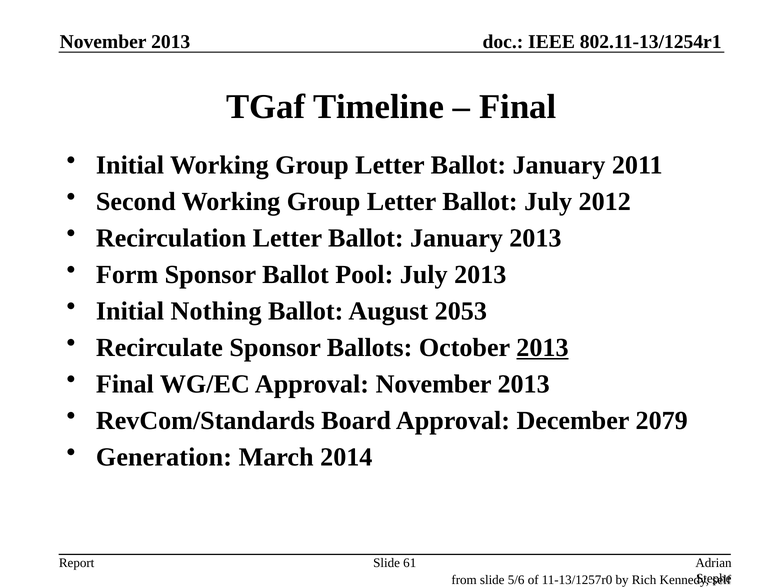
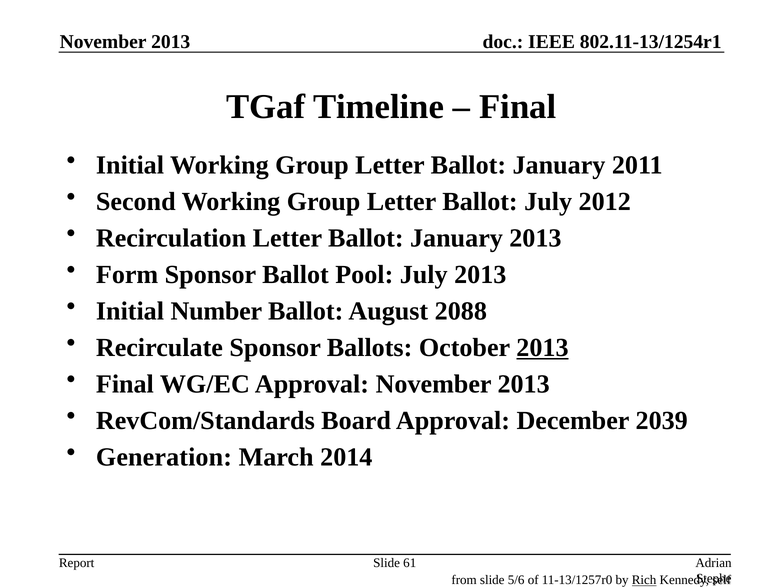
Nothing: Nothing -> Number (216, 311)
2053: 2053 -> 2088 (461, 311)
2079: 2079 -> 2039 (662, 421)
Rich underline: none -> present (644, 580)
